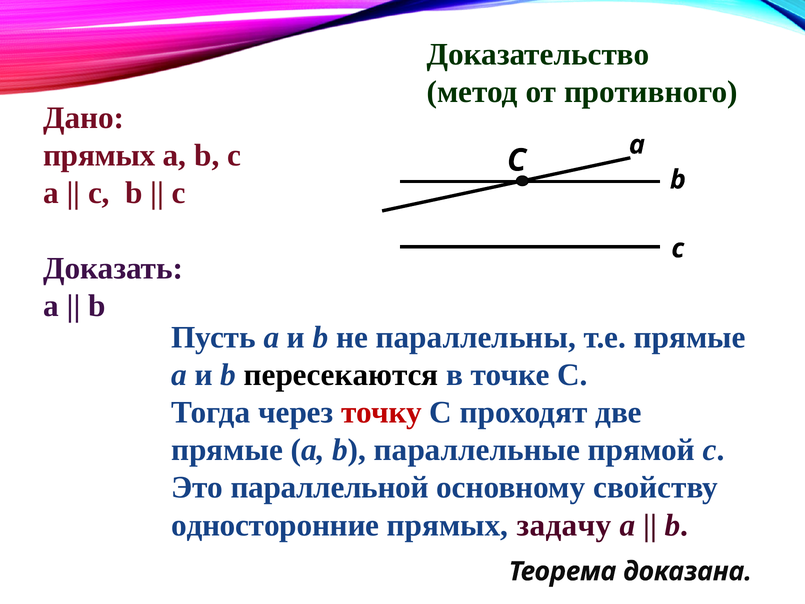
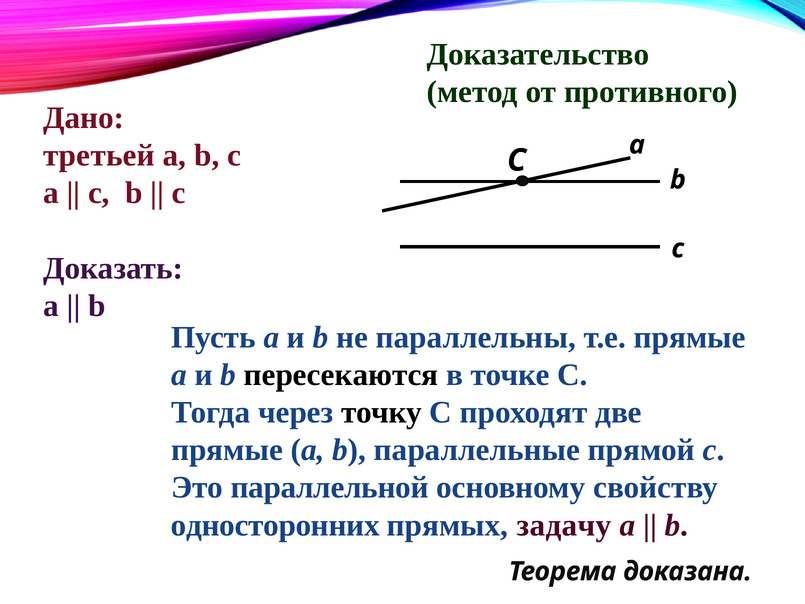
прямых: прямых -> третьей (99, 155)
точку colour: red -> black (382, 412)
односторонние: односторонние -> односторонних (275, 525)
